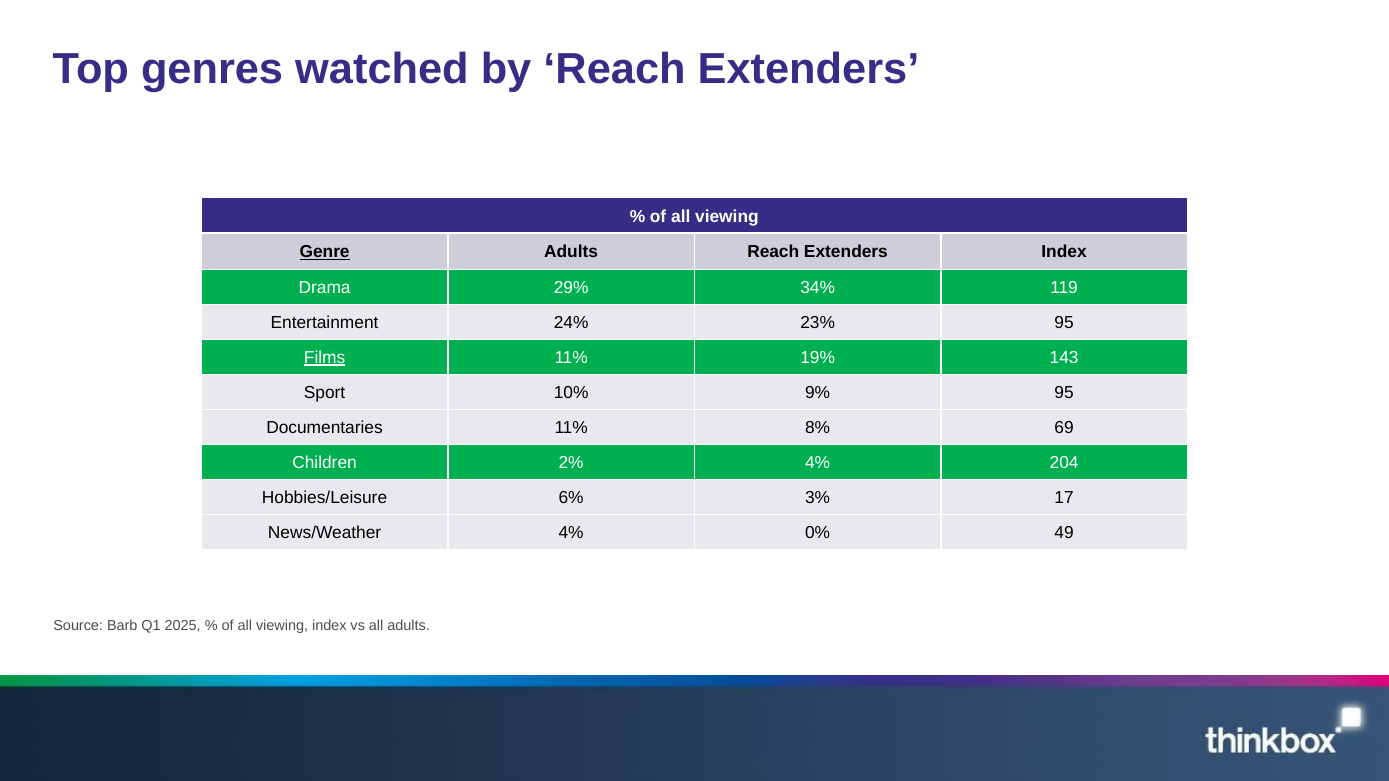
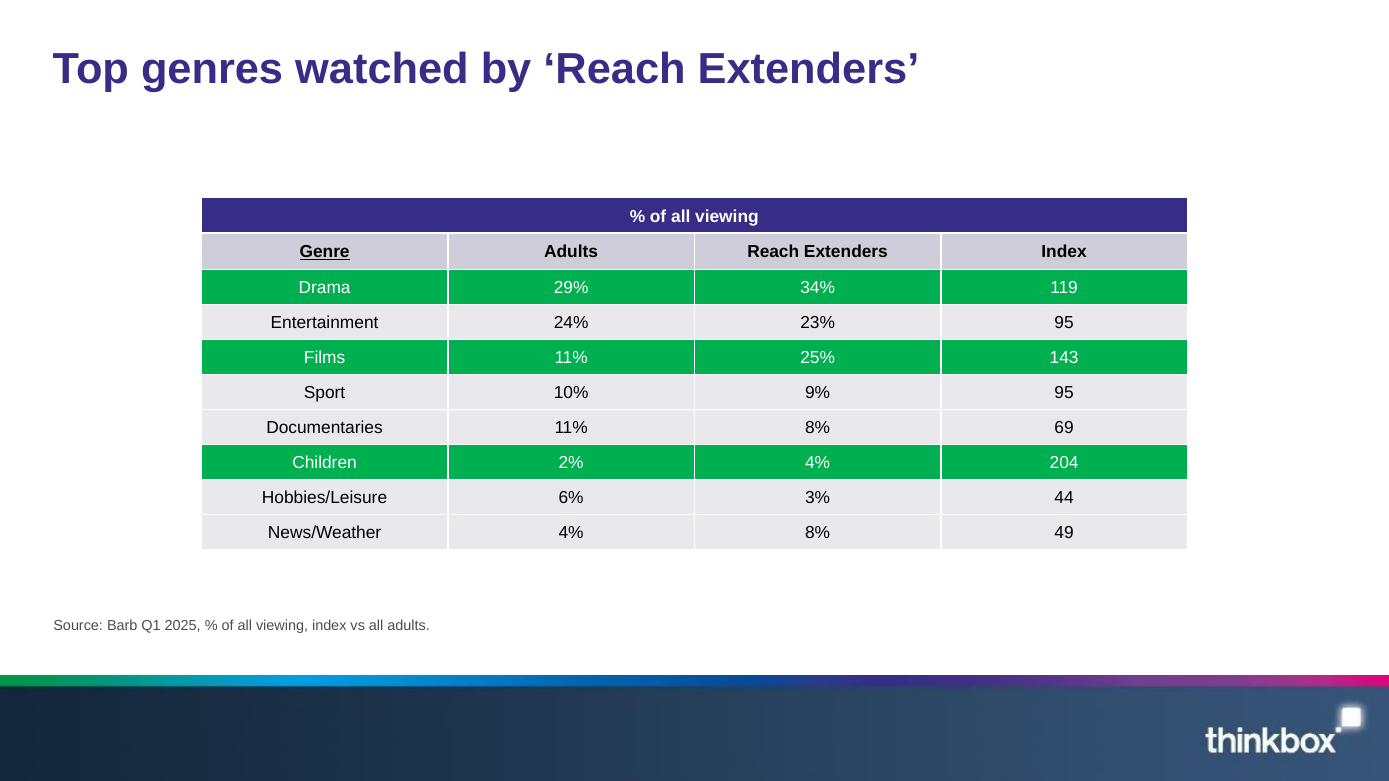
Films underline: present -> none (325, 358)
19%: 19% -> 25% (818, 358)
17: 17 -> 44 (1064, 498)
4% 0%: 0% -> 8% (818, 533)
